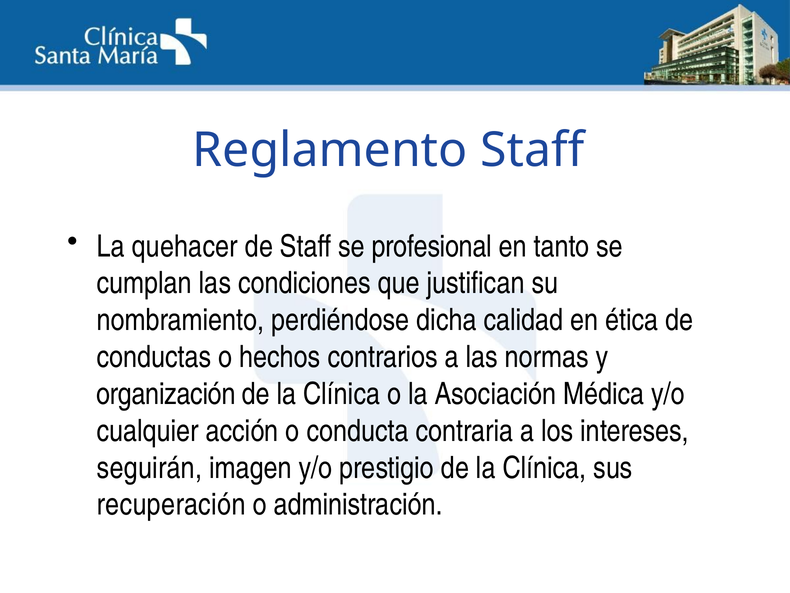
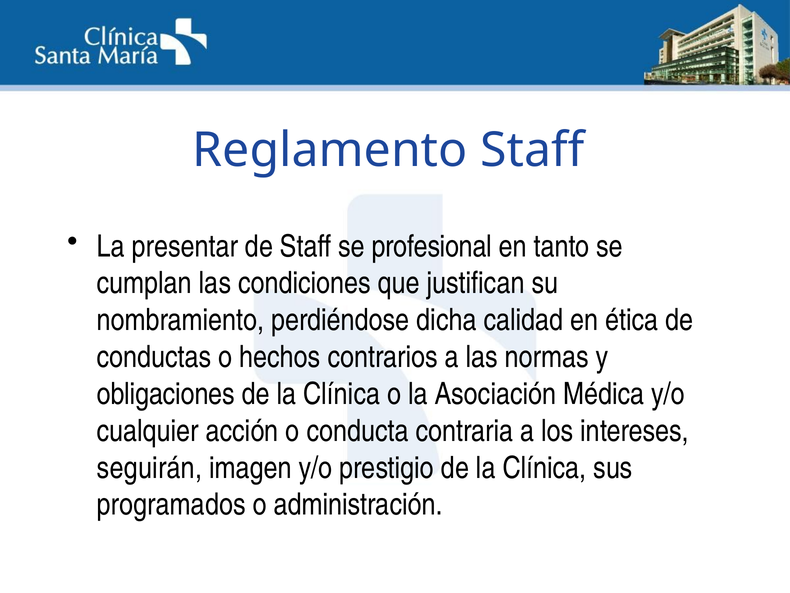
quehacer: quehacer -> presentar (185, 246)
organización: organización -> obligaciones (166, 394)
recuperación: recuperación -> programados (171, 504)
